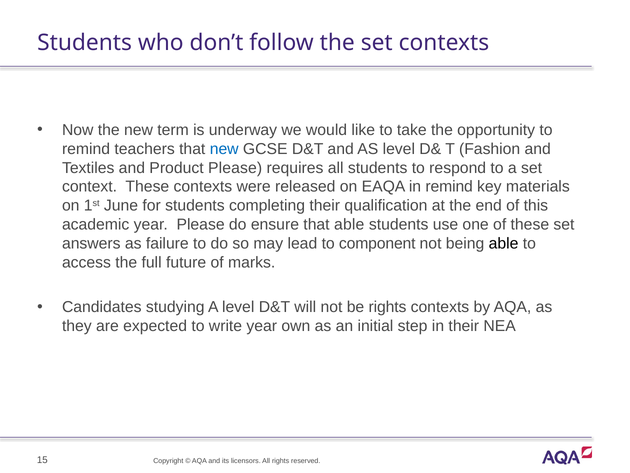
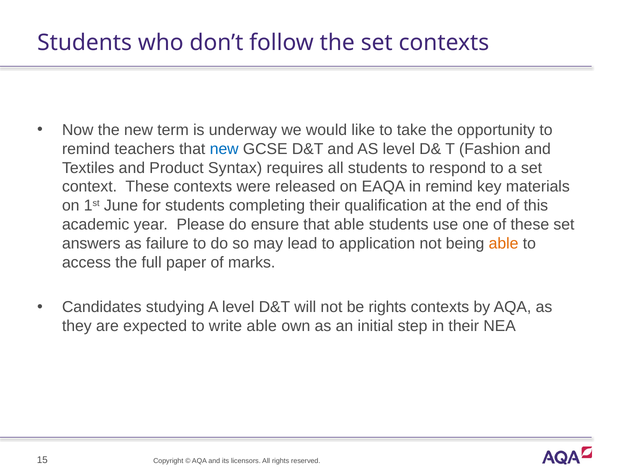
Product Please: Please -> Syntax (235, 168)
component: component -> application (377, 243)
able colour: black -> orange (504, 243)
future: future -> paper (186, 262)
write year: year -> able (262, 326)
